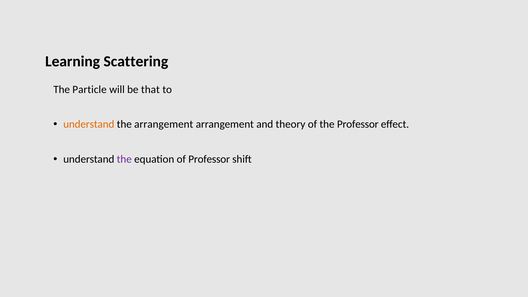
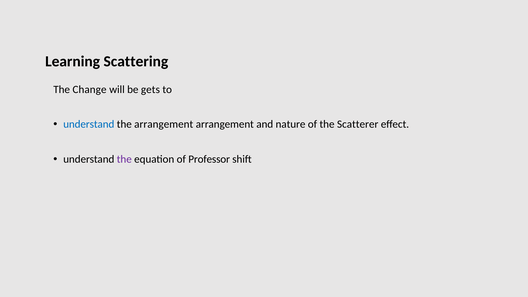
Particle: Particle -> Change (90, 90)
that: that -> gets (150, 90)
understand colour: orange -> blue (89, 124)
theory: theory -> nature (291, 124)
the Professor: Professor -> Scatterer (358, 124)
